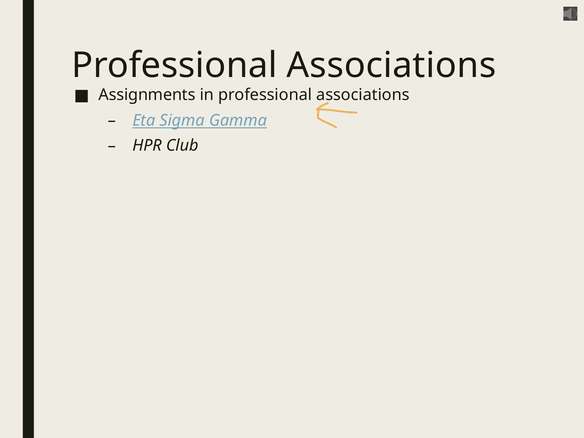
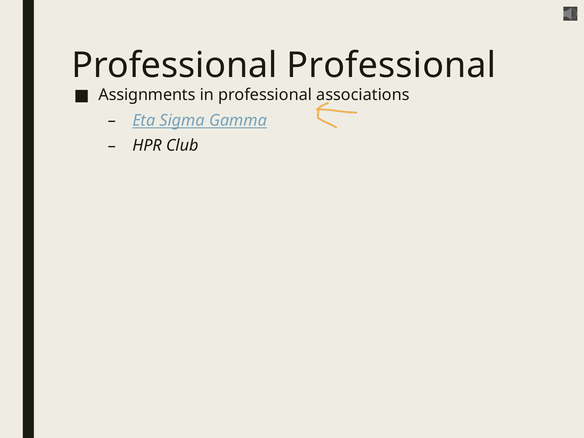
Associations: Associations -> Professional (391, 65)
